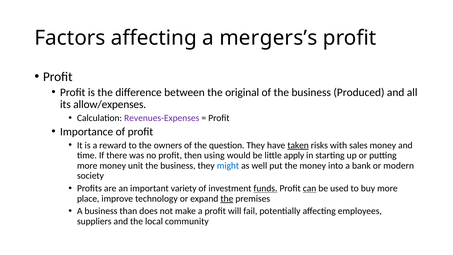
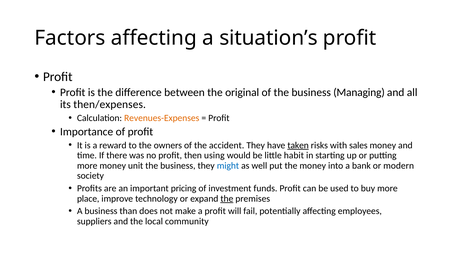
mergers’s: mergers’s -> situation’s (268, 38)
Produced: Produced -> Managing (359, 92)
allow/expenses: allow/expenses -> then/expenses (110, 104)
Revenues-Expenses colour: purple -> orange (162, 118)
question: question -> accident (227, 145)
apply: apply -> habit (294, 155)
variety: variety -> pricing (184, 188)
funds underline: present -> none (265, 188)
can underline: present -> none (310, 188)
